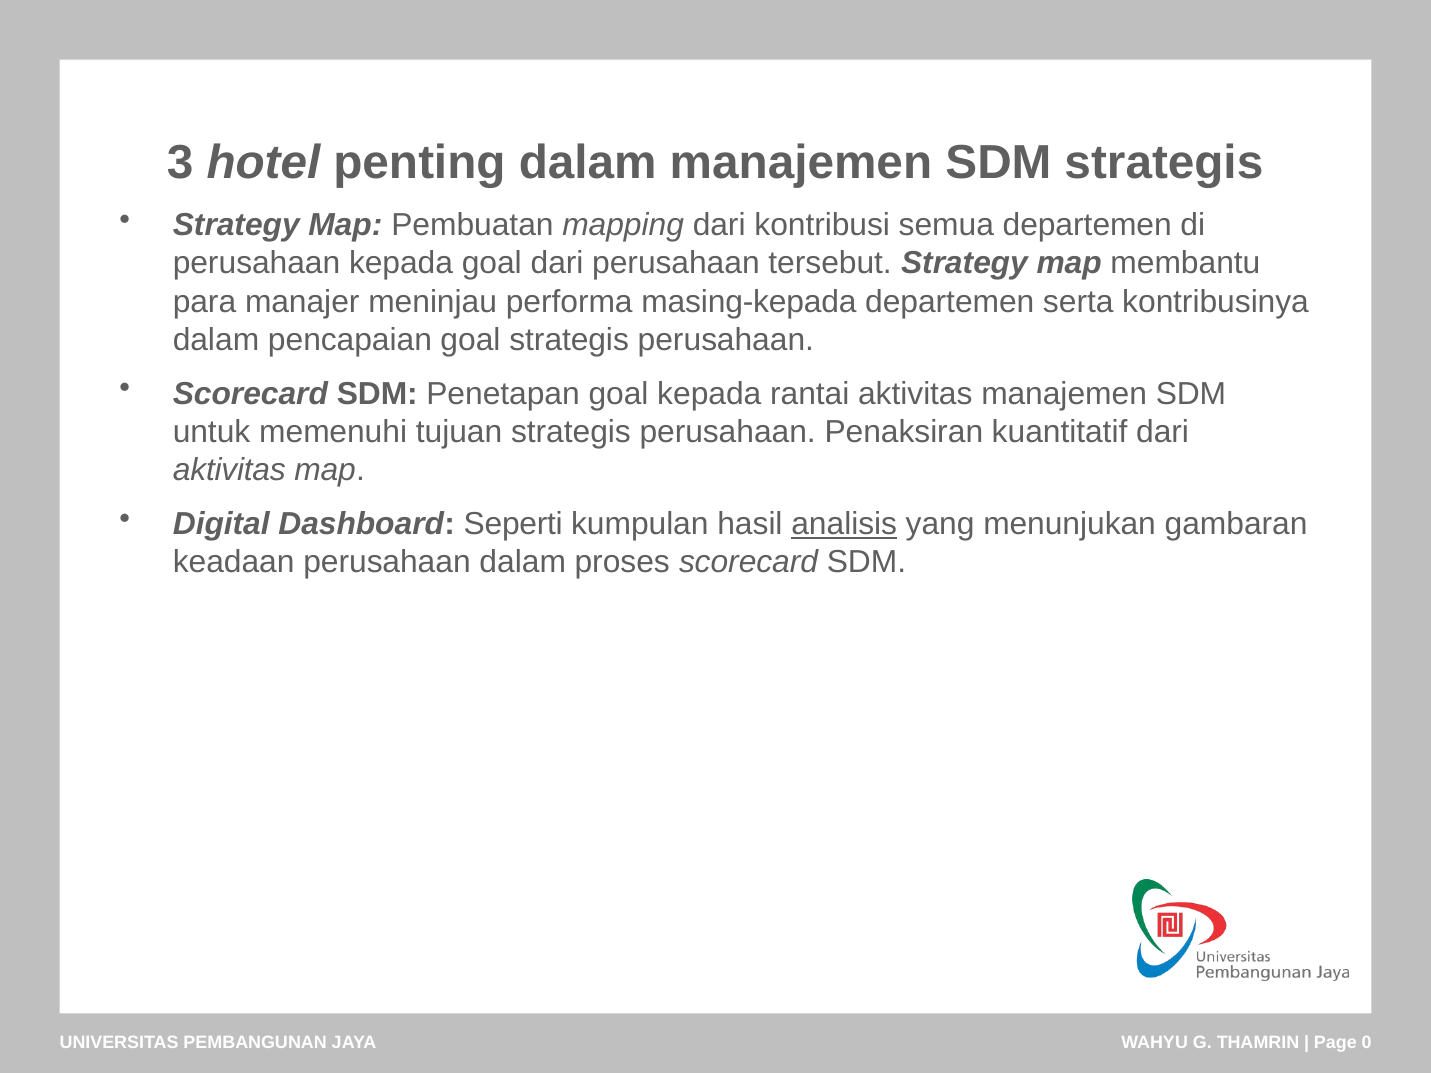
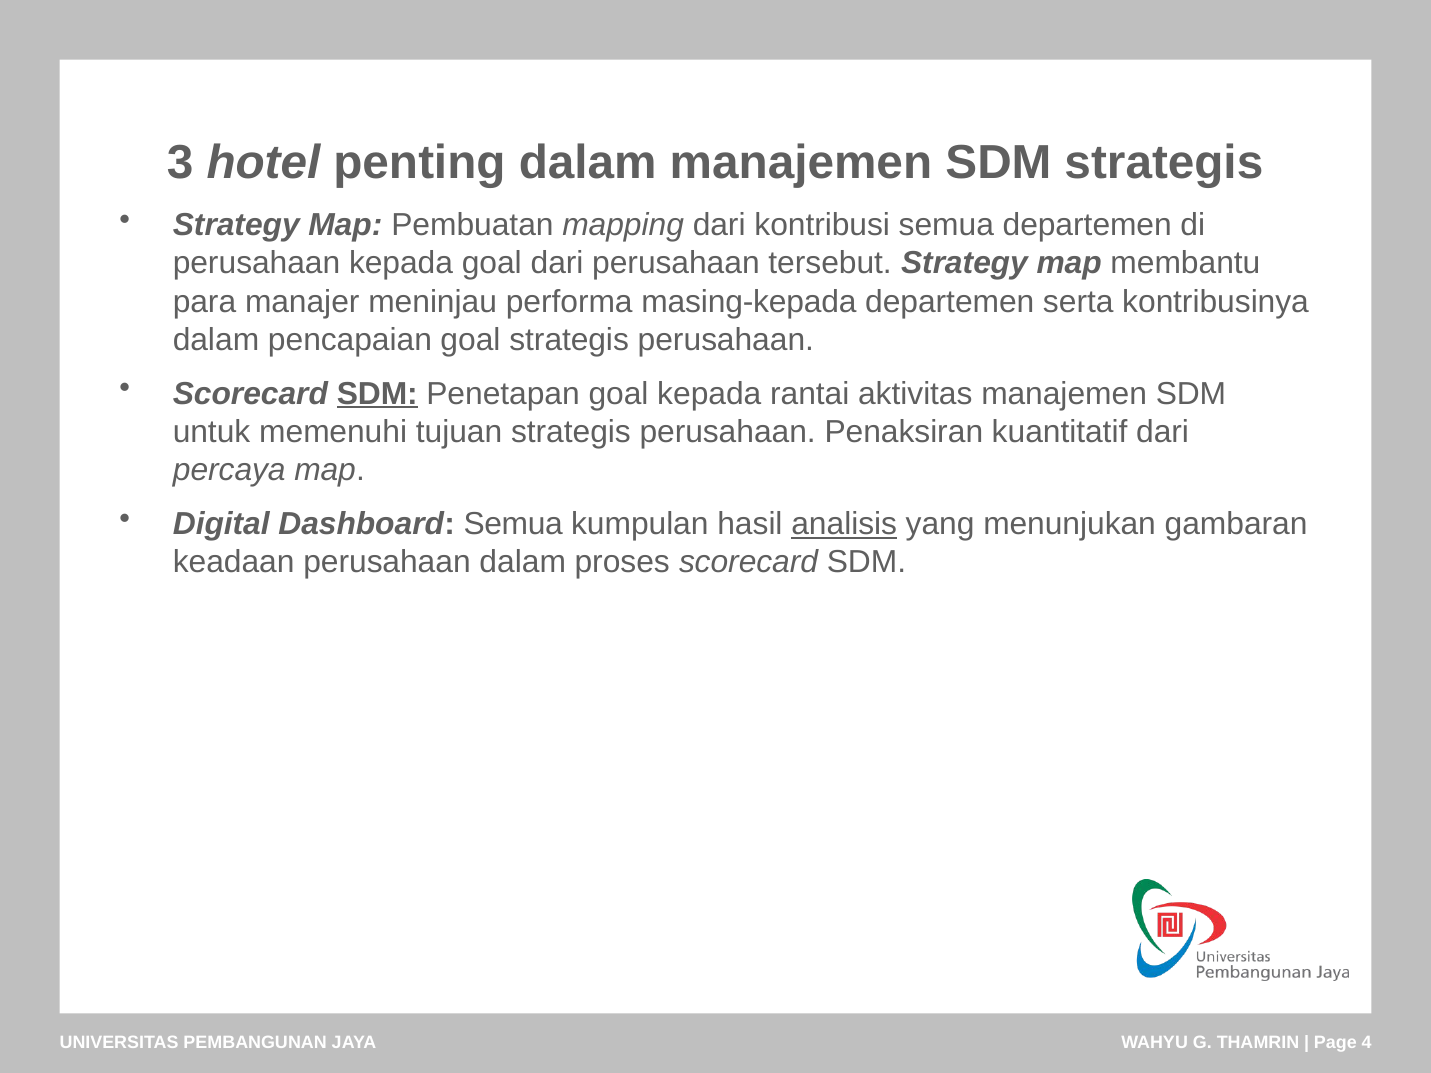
SDM underline: none -> present (377, 394)
aktivitas: aktivitas -> percaya (229, 470)
Dashboard Seperti: Seperti -> Semua (513, 524)
0: 0 -> 4 (1367, 1043)
